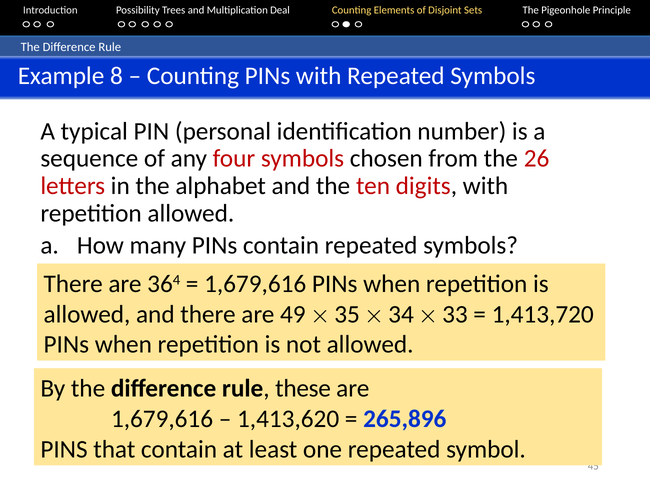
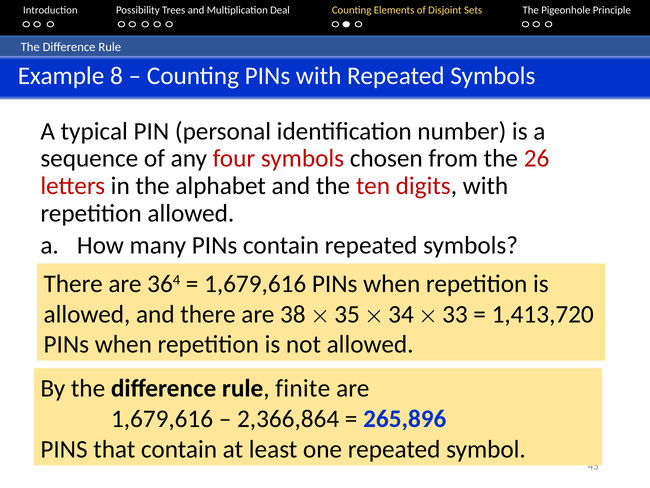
49: 49 -> 38 (293, 314)
these: these -> finite (303, 388)
1,413,620: 1,413,620 -> 2,366,864 (288, 418)
